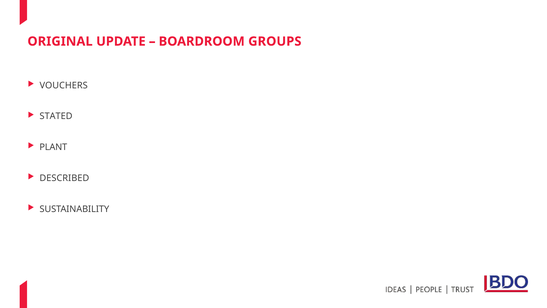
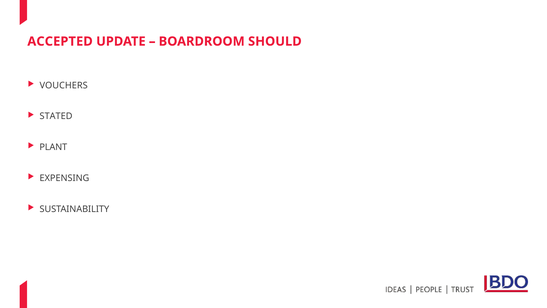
ORIGINAL: ORIGINAL -> ACCEPTED (60, 41)
GROUPS: GROUPS -> SHOULD (275, 41)
DESCRIBED: DESCRIBED -> EXPENSING (64, 178)
